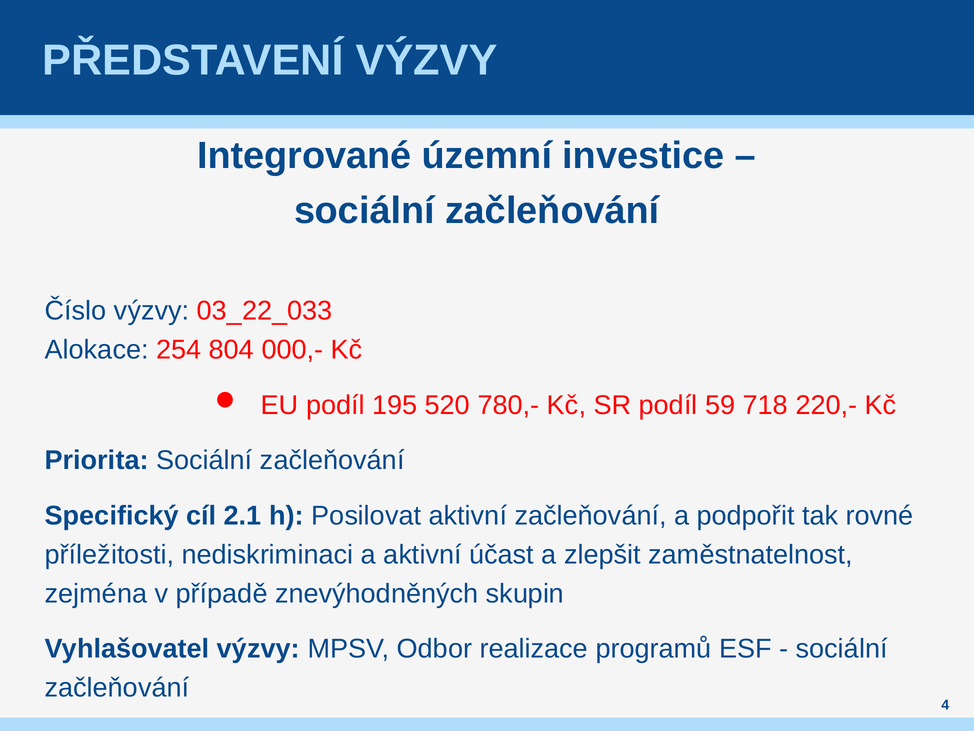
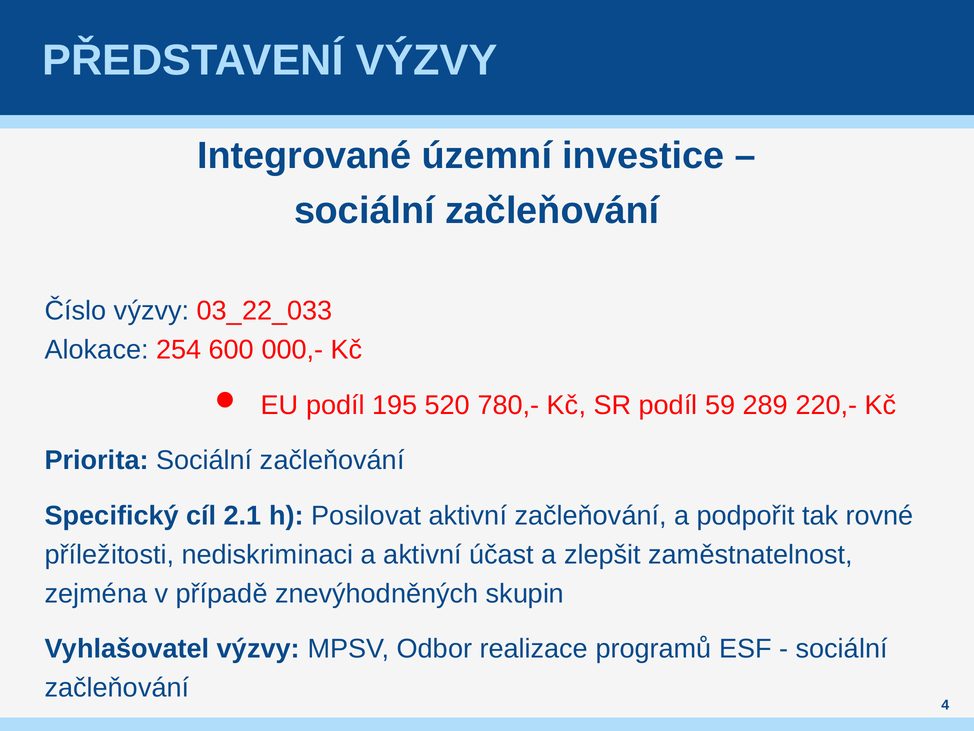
804: 804 -> 600 (231, 350)
718: 718 -> 289 (765, 405)
